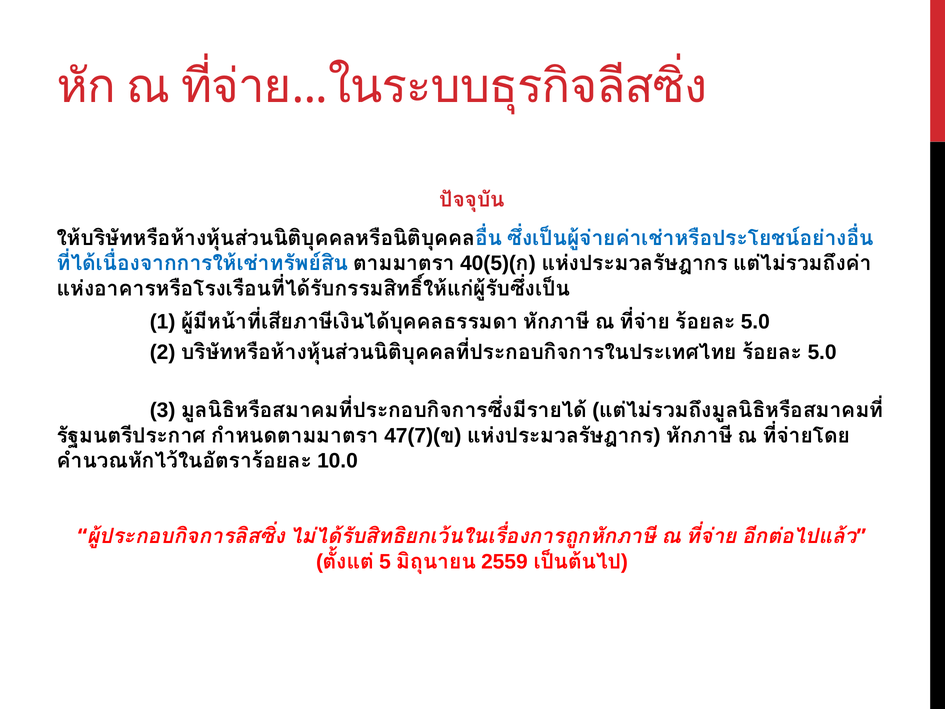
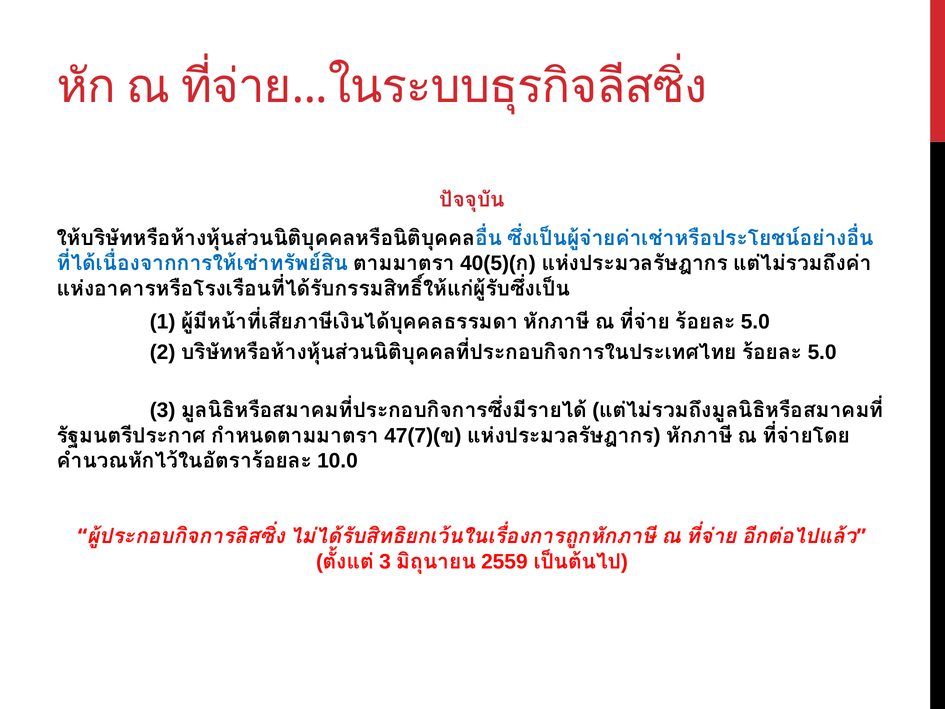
5: 5 -> 3 (385, 561)
